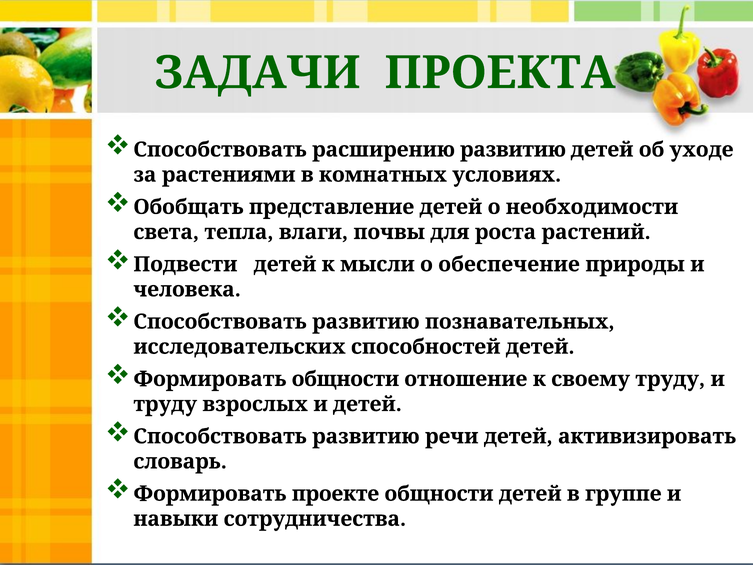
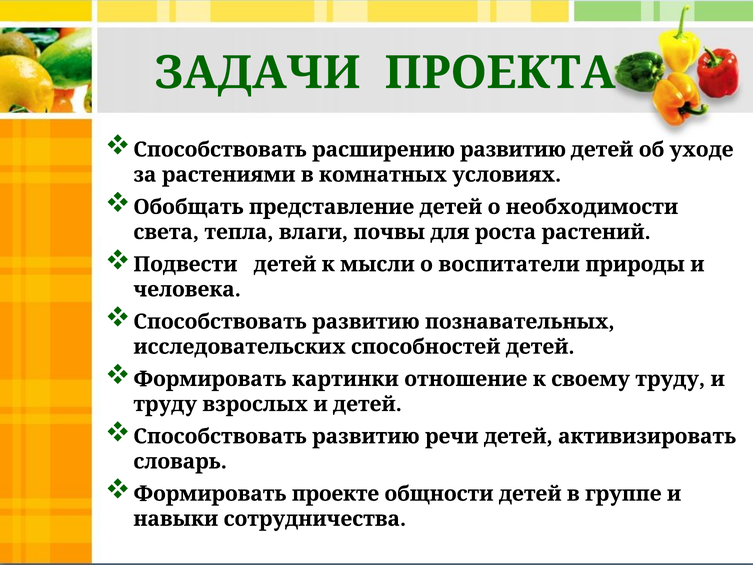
обеспечение: обеспечение -> воспитатели (509, 264)
Формировать общности: общности -> картинки (345, 379)
